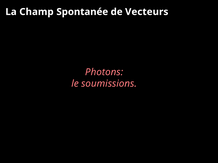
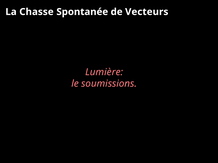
Champ: Champ -> Chasse (36, 12)
Photons: Photons -> Lumière (104, 72)
